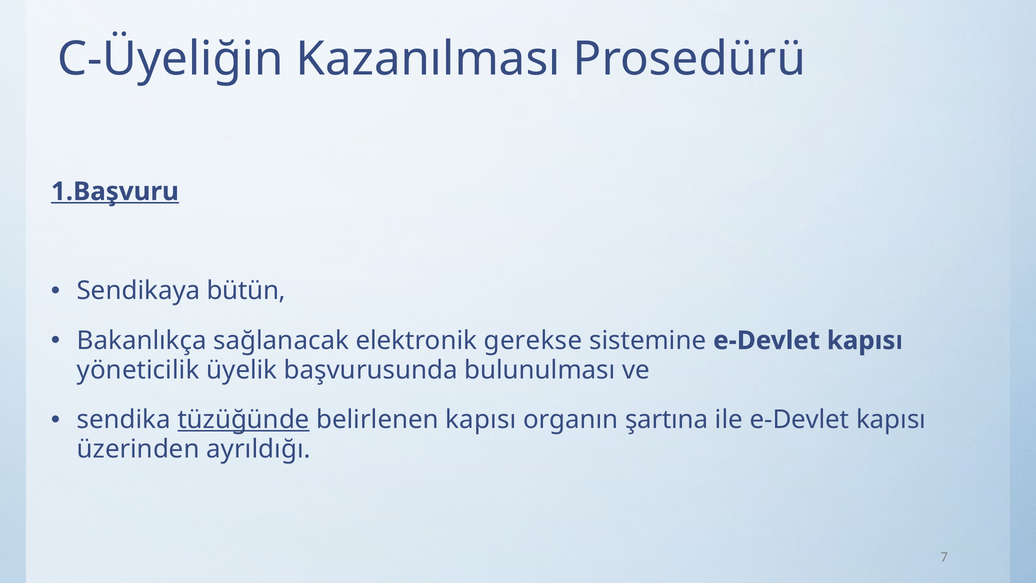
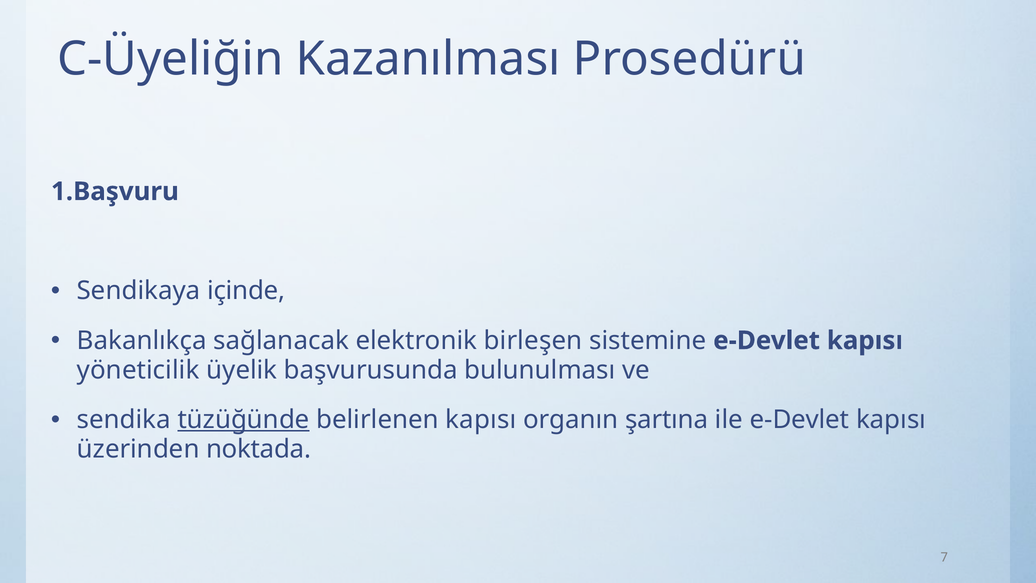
1.Başvuru underline: present -> none (115, 192)
bütün: bütün -> içinde (246, 291)
gerekse: gerekse -> birleşen (533, 341)
ayrıldığı: ayrıldığı -> noktada (259, 449)
